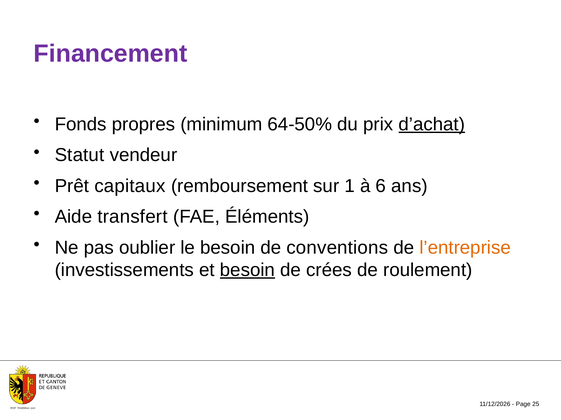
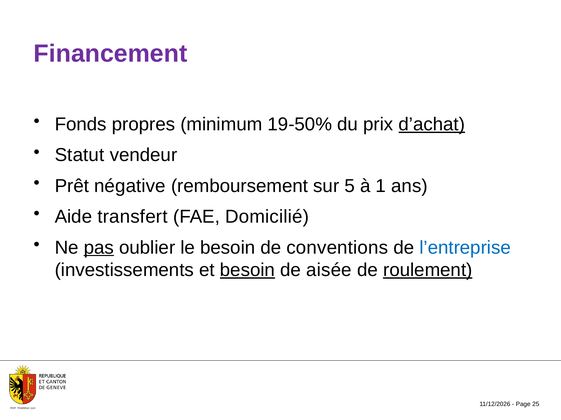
64-50%: 64-50% -> 19-50% (300, 125)
capitaux: capitaux -> négative (130, 186)
1: 1 -> 5 (350, 186)
6: 6 -> 1 (381, 186)
Éléments: Éléments -> Domicilié (267, 217)
pas underline: none -> present (99, 248)
l’entreprise colour: orange -> blue (465, 248)
crées: crées -> aisée (329, 270)
roulement underline: none -> present (428, 270)
